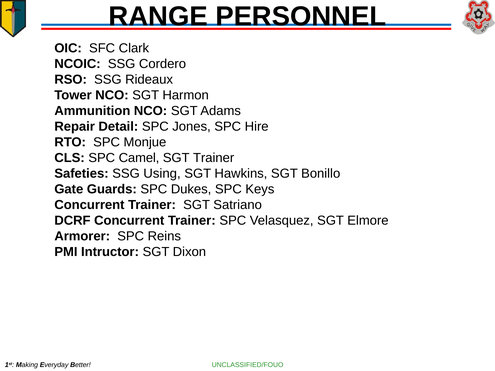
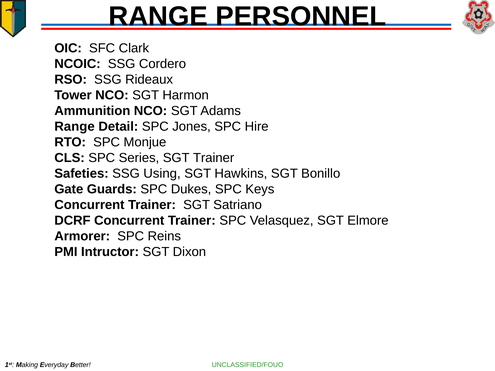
Repair: Repair -> Range (75, 127)
Camel: Camel -> Series (139, 158)
